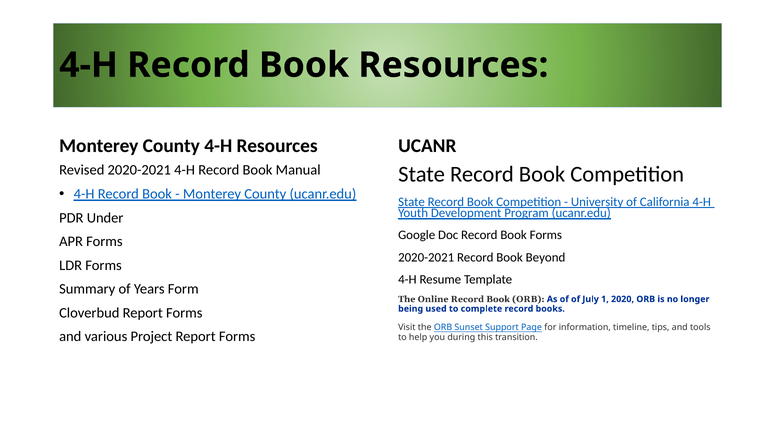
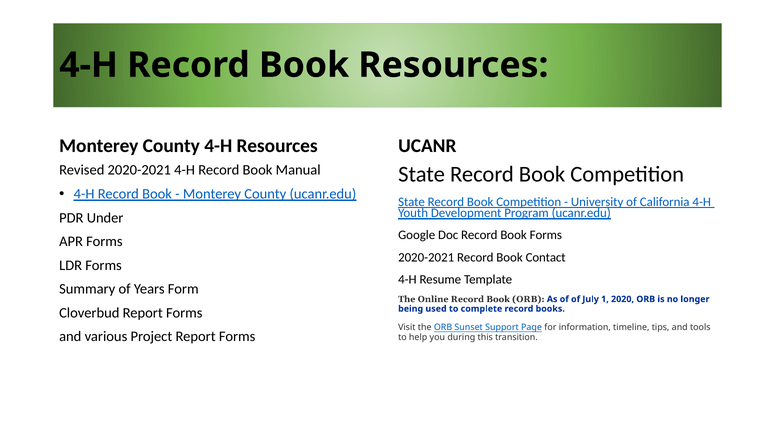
Beyond: Beyond -> Contact (546, 257)
